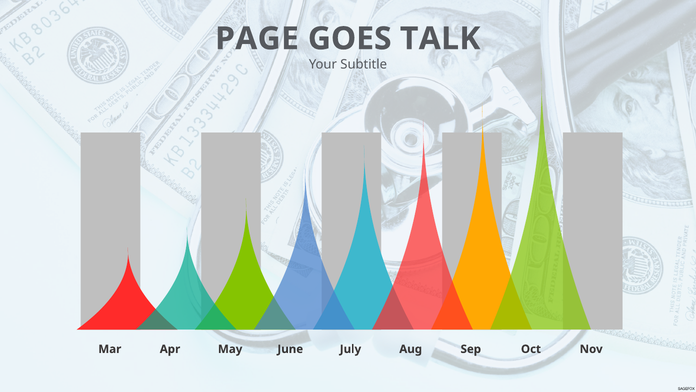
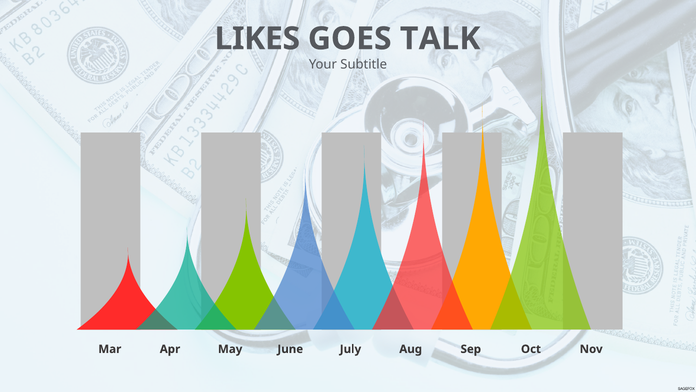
PAGE: PAGE -> LIKES (257, 39)
